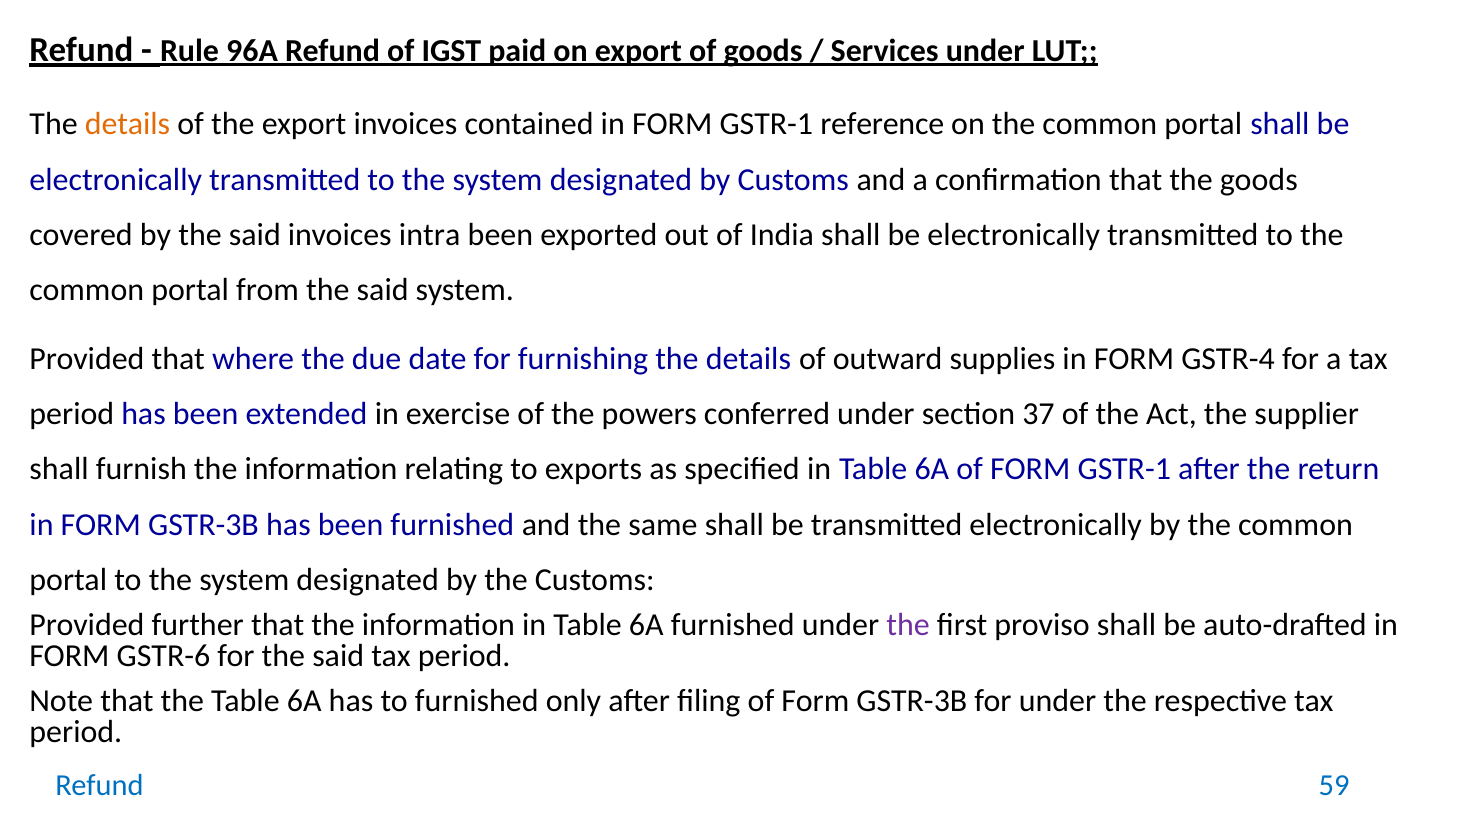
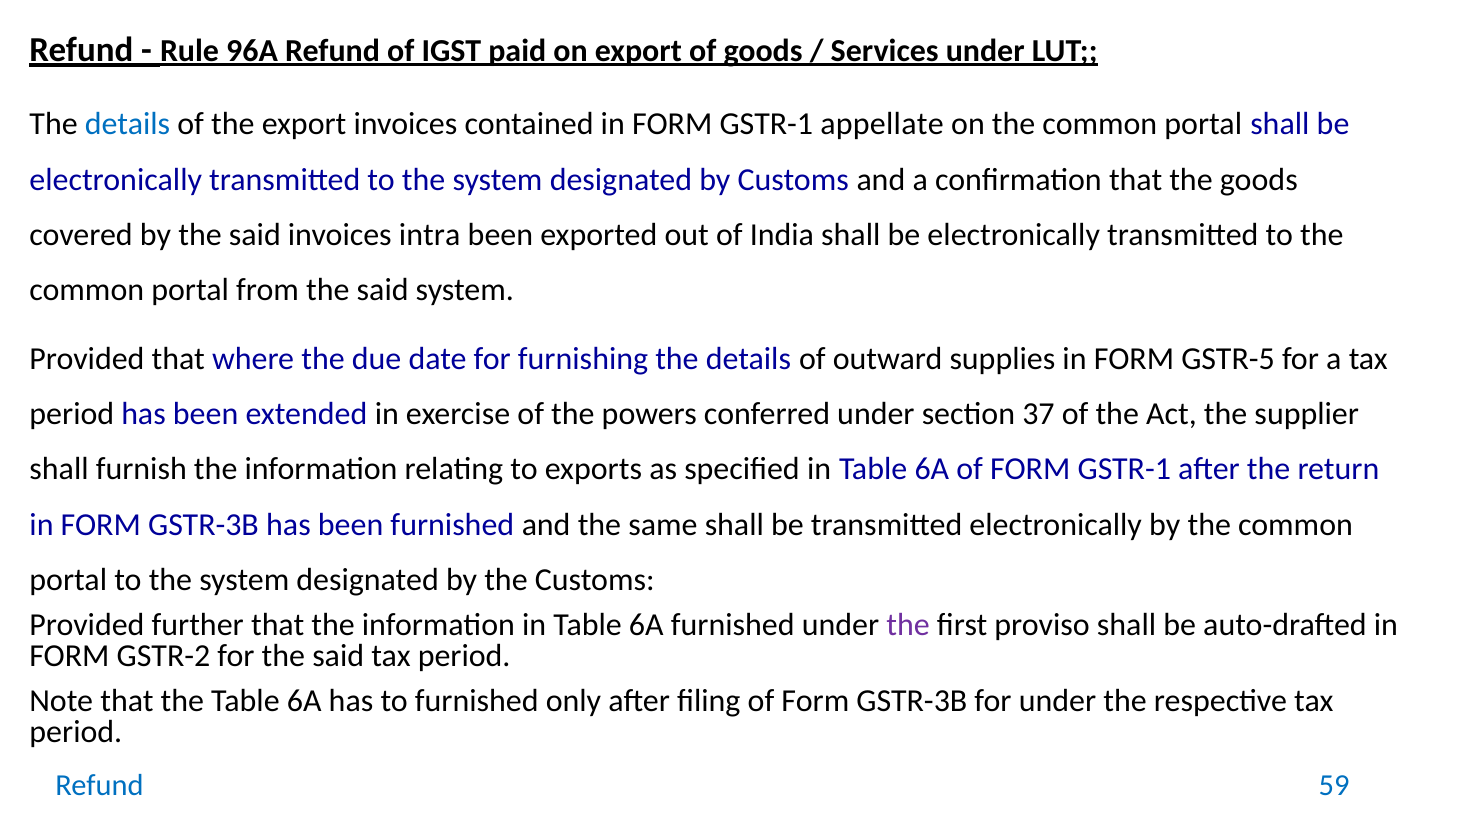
details colour: orange -> blue (128, 124)
reference: reference -> appellate (882, 124)
GSTR-4: GSTR-4 -> GSTR-5 (1228, 359)
GSTR-6: GSTR-6 -> GSTR-2 (163, 656)
